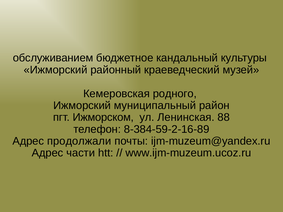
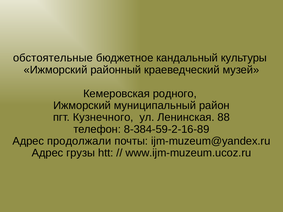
обслуживанием: обслуживанием -> обстоятельные (53, 58)
Ижморском: Ижморском -> Кузнечного (103, 117)
части: части -> грузы (81, 153)
